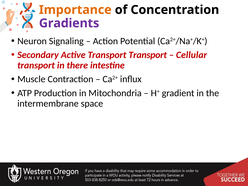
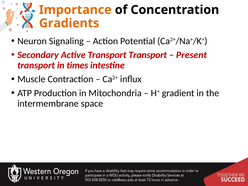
Gradients colour: purple -> orange (69, 23)
Cellular: Cellular -> Present (191, 55)
there: there -> times (77, 65)
